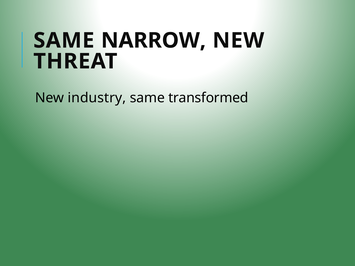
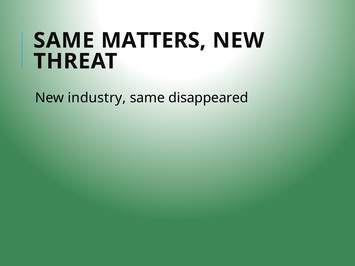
NARROW: NARROW -> MATTERS (153, 41)
transformed: transformed -> disappeared (208, 98)
